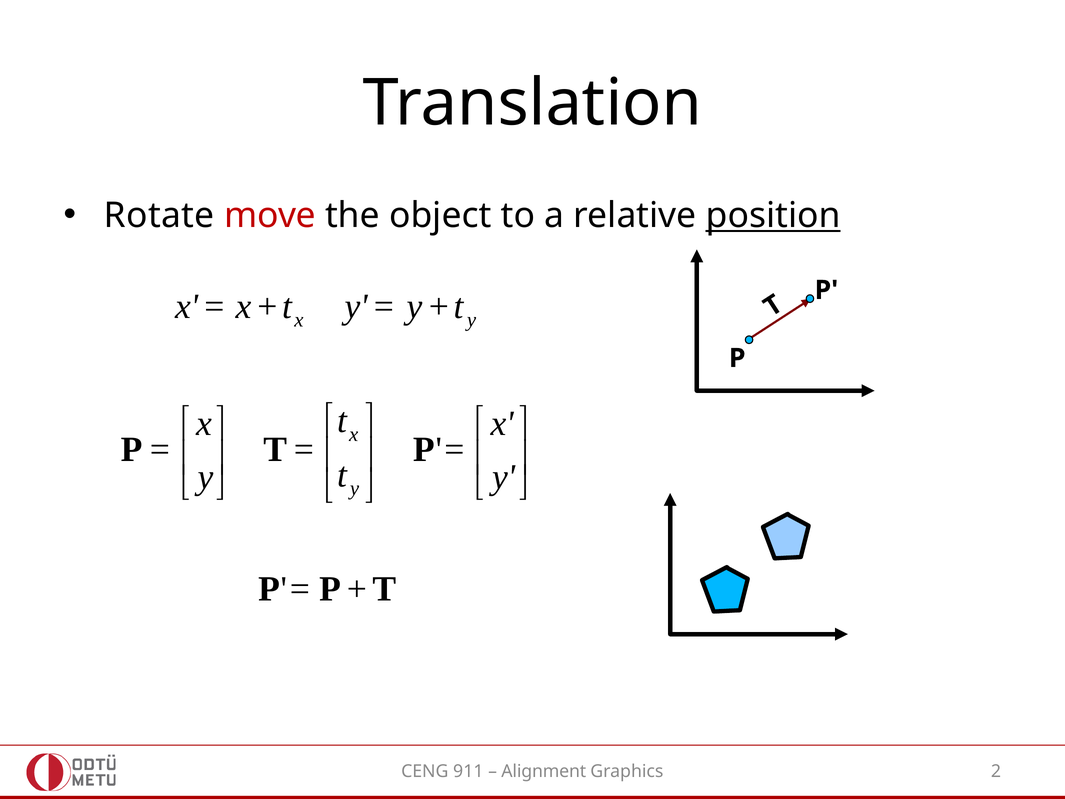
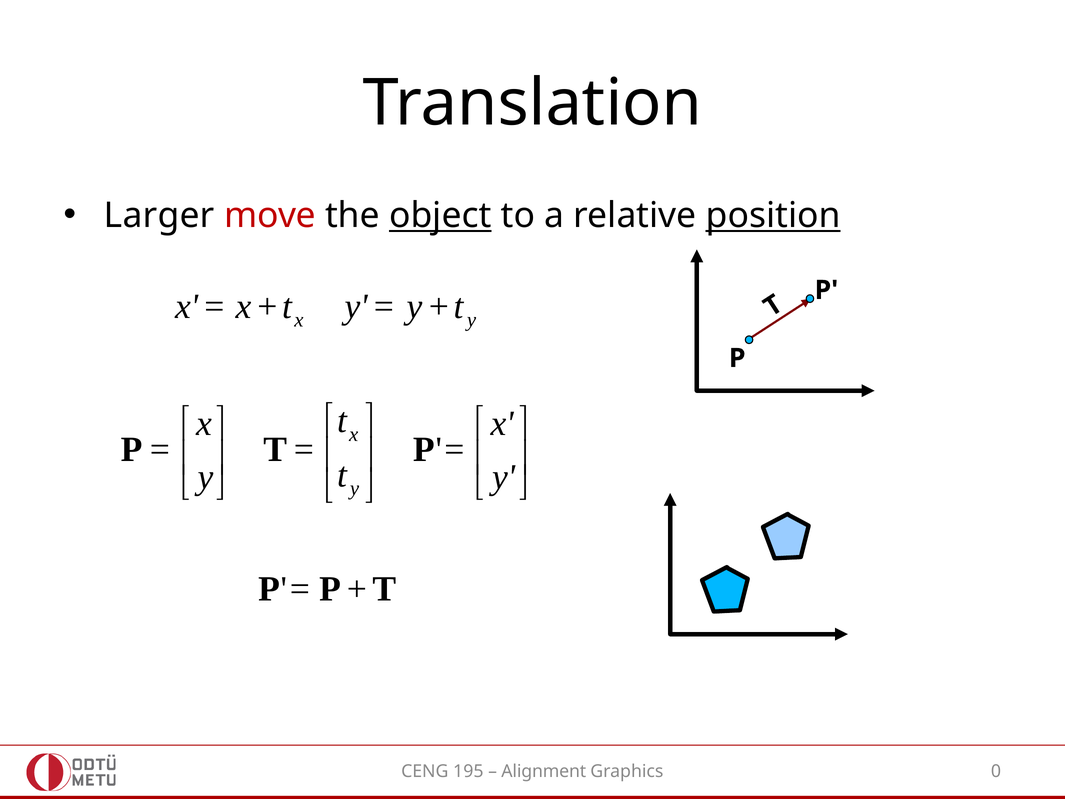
Rotate: Rotate -> Larger (159, 215)
object underline: none -> present (440, 215)
911: 911 -> 195 (468, 771)
2: 2 -> 0 (996, 771)
